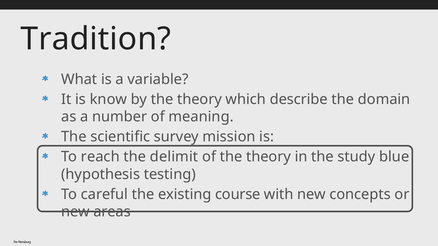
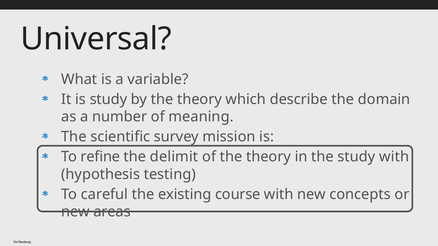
Tradition: Tradition -> Universal (96, 39)
is know: know -> study (108, 99)
reach: reach -> refine (100, 157)
study blue: blue -> with (394, 157)
